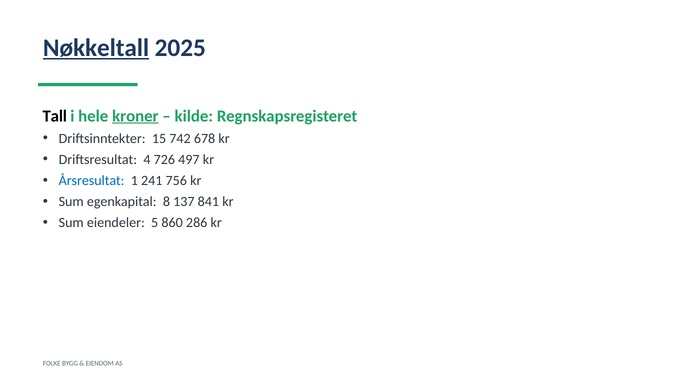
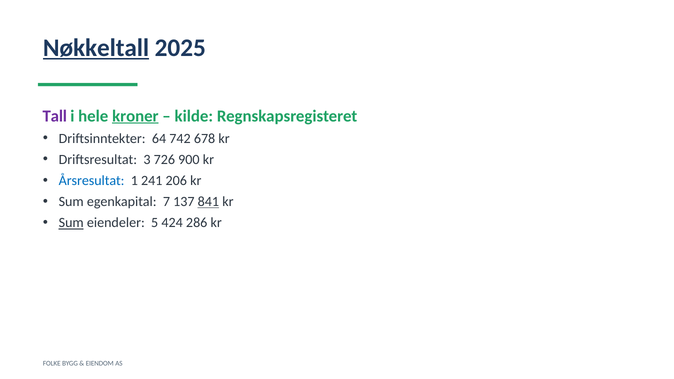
Tall colour: black -> purple (55, 116)
15: 15 -> 64 (159, 139)
4: 4 -> 3 (147, 160)
497: 497 -> 900 (189, 160)
756: 756 -> 206 (176, 181)
8: 8 -> 7 (166, 202)
841 underline: none -> present (208, 202)
Sum underline: none -> present (71, 223)
860: 860 -> 424 (172, 223)
